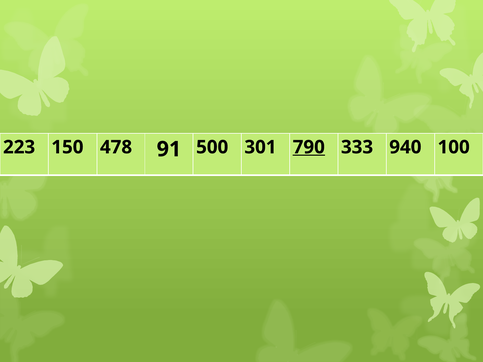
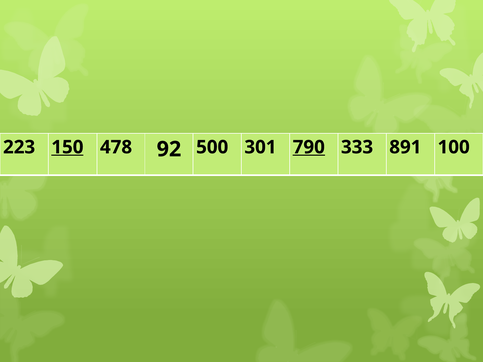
150 underline: none -> present (67, 147)
91: 91 -> 92 (169, 149)
940: 940 -> 891 (405, 147)
